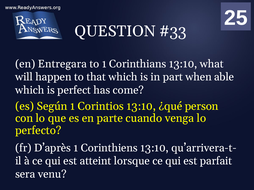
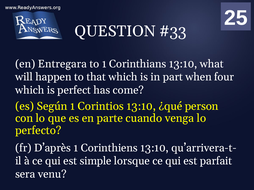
able: able -> four (224, 77)
atteint: atteint -> simple (96, 161)
